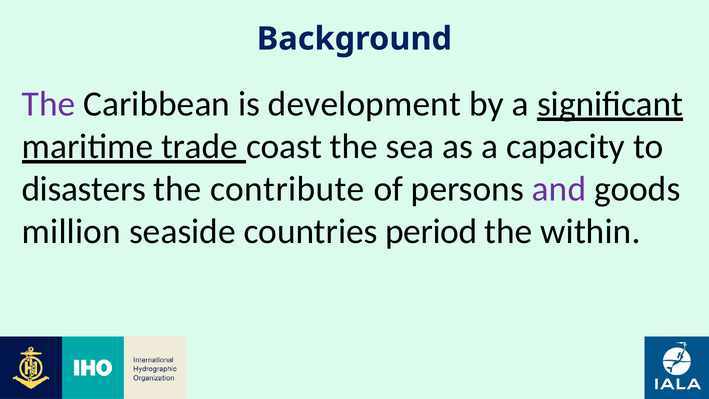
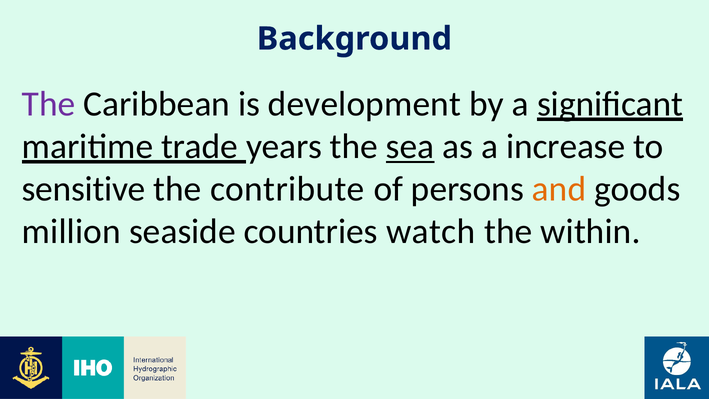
coast: coast -> years (284, 147)
sea underline: none -> present (410, 147)
capacity: capacity -> increase (566, 147)
disasters: disasters -> sensitive (84, 189)
and colour: purple -> orange (559, 189)
period: period -> watch (431, 232)
